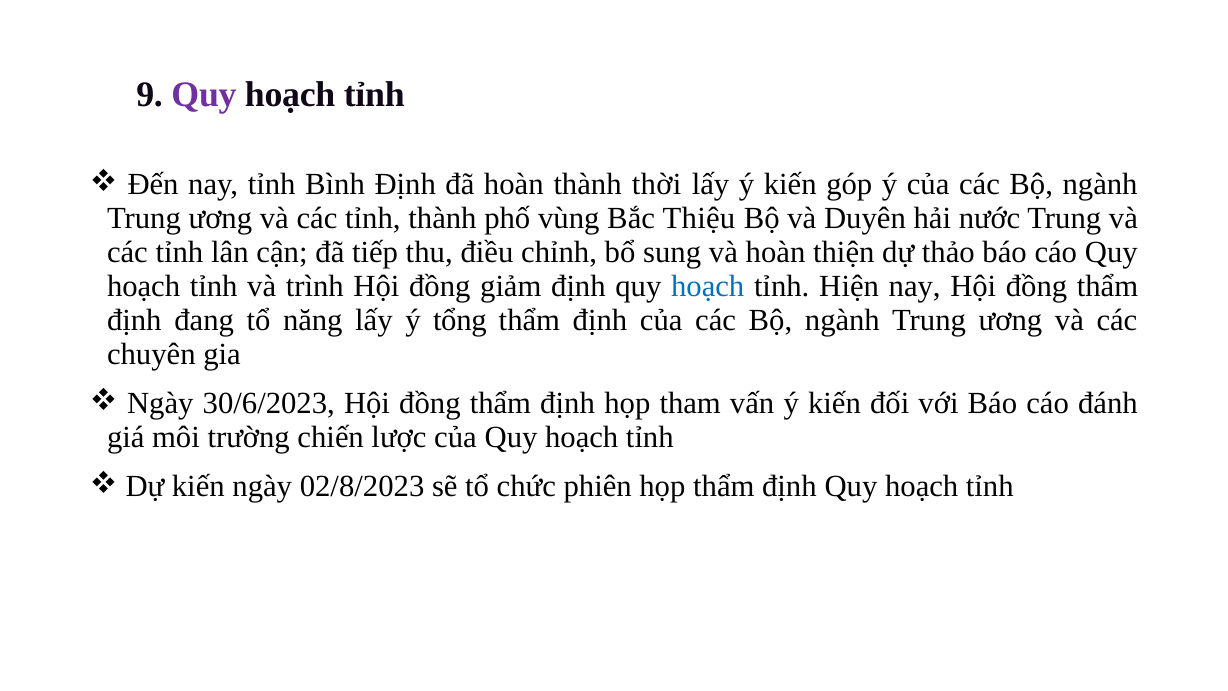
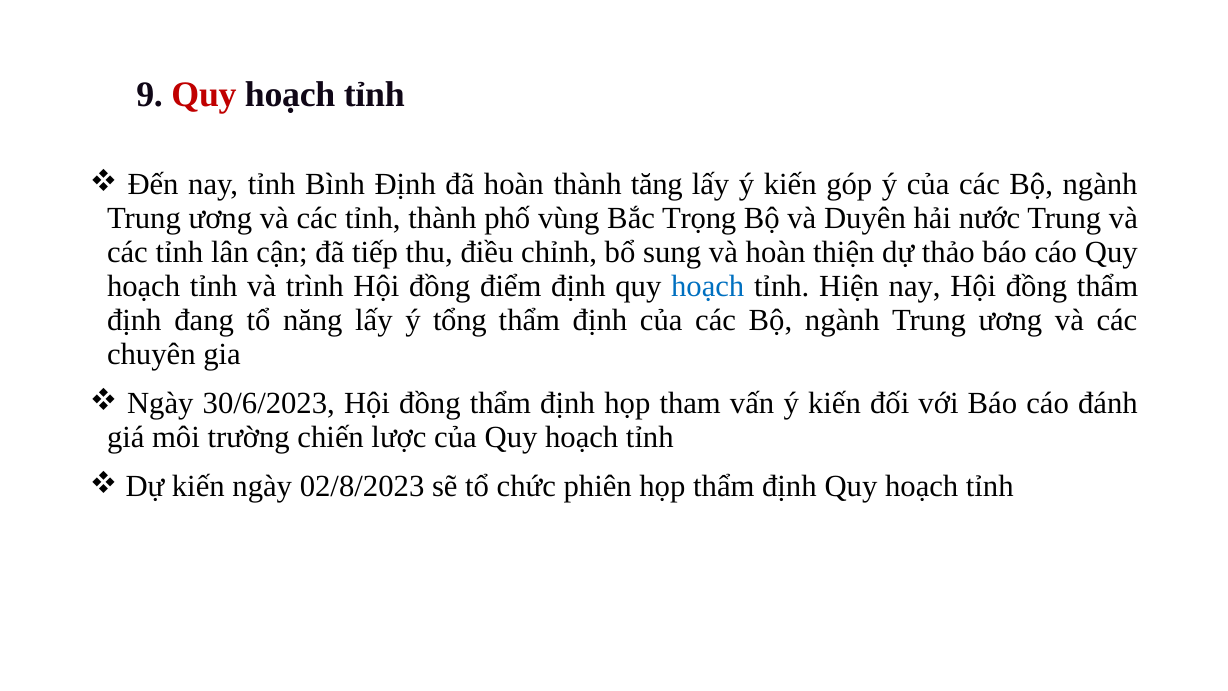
Quy colour: purple -> red (204, 95)
thời: thời -> tăng (657, 184)
Thiệu: Thiệu -> Trọng (699, 218)
giảm: giảm -> điểm (511, 286)
